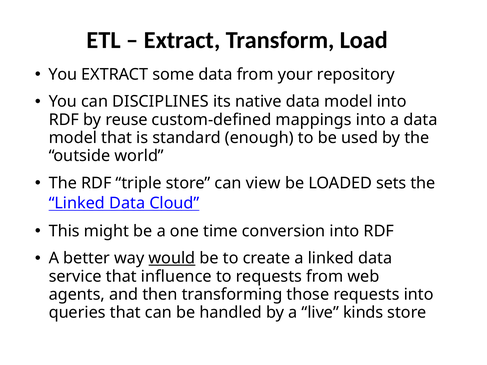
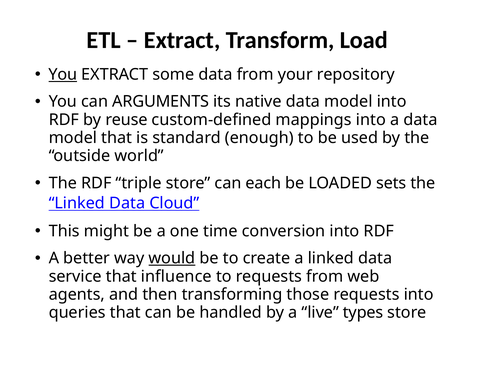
You underline: none -> present (63, 74)
DISCIPLINES: DISCIPLINES -> ARGUMENTS (161, 102)
view: view -> each (263, 183)
kinds: kinds -> types (363, 313)
